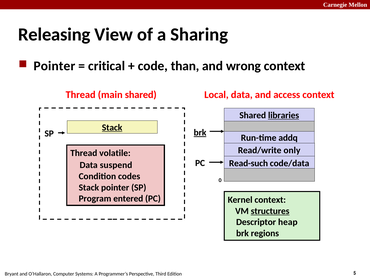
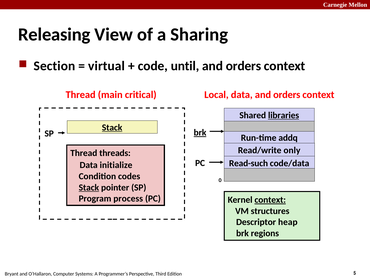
Pointer: Pointer -> Section (54, 66)
critical: critical -> virtual (107, 66)
than: than -> until (185, 66)
wrong: wrong -> orders (243, 66)
main shared: shared -> critical (141, 94)
data and access: access -> orders (287, 94)
volatile: volatile -> threads (115, 153)
suspend: suspend -> initialize (116, 165)
Stack underline: none -> present (89, 187)
entered: entered -> process (128, 198)
context underline: none -> present (270, 200)
structures underline: present -> none (270, 211)
